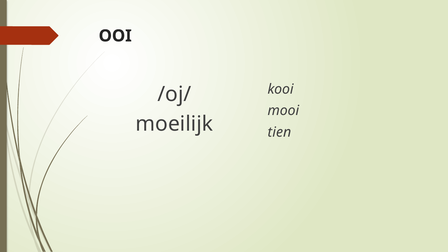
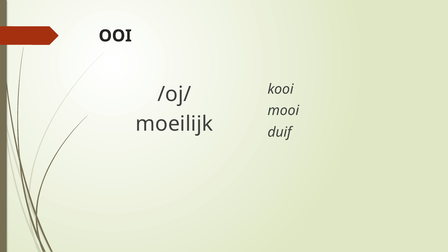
tien: tien -> duif (280, 132)
